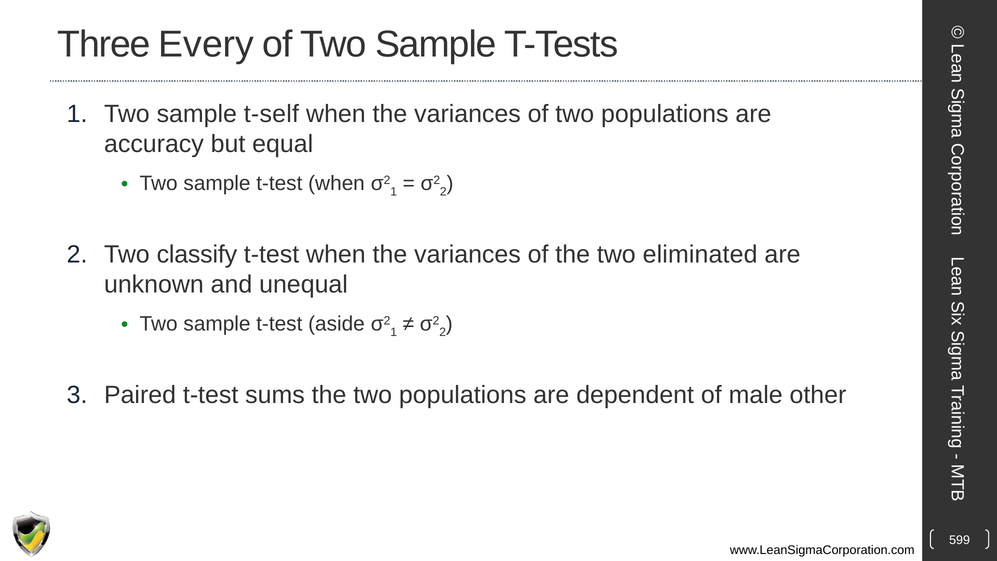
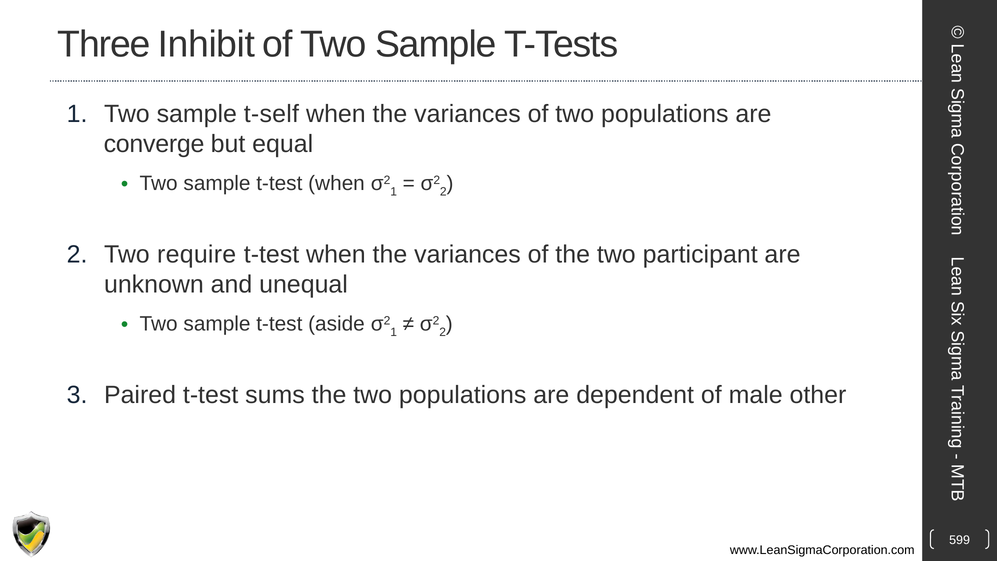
Every: Every -> Inhibit (206, 44)
accuracy: accuracy -> converge (154, 144)
classify: classify -> require (197, 254)
eliminated: eliminated -> participant (700, 254)
